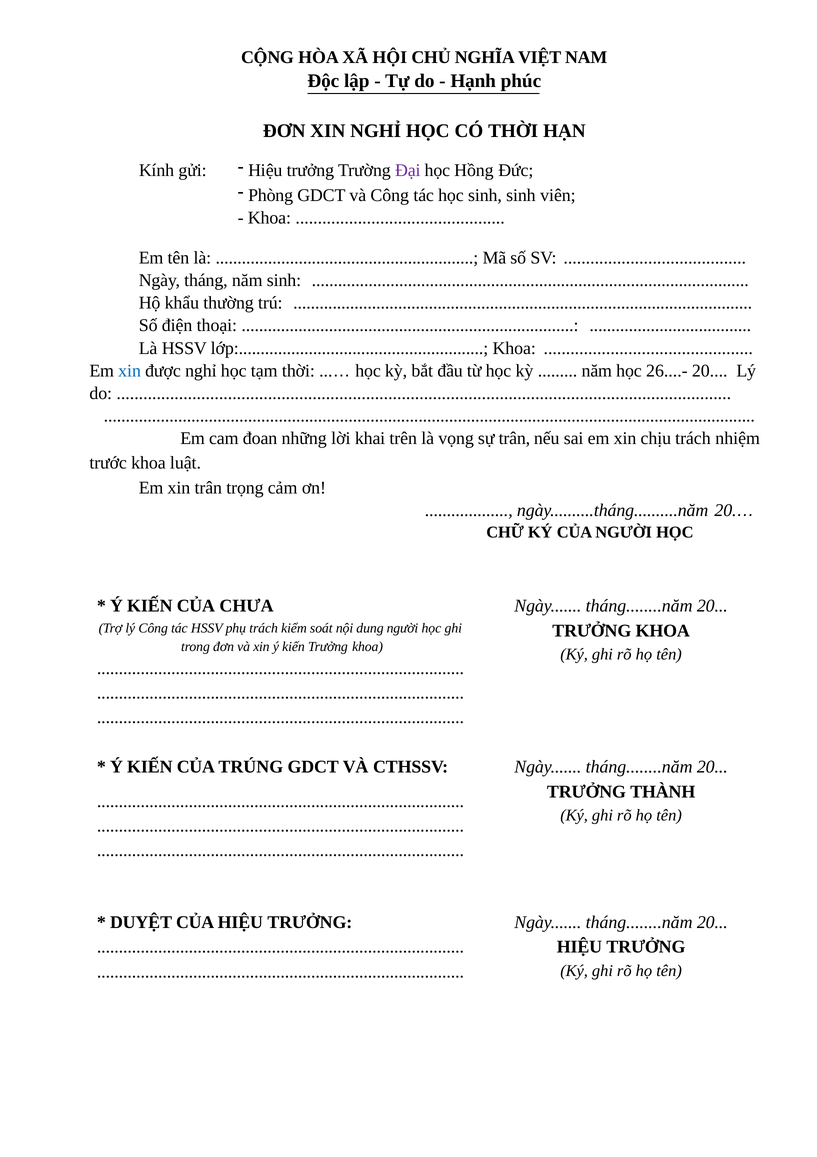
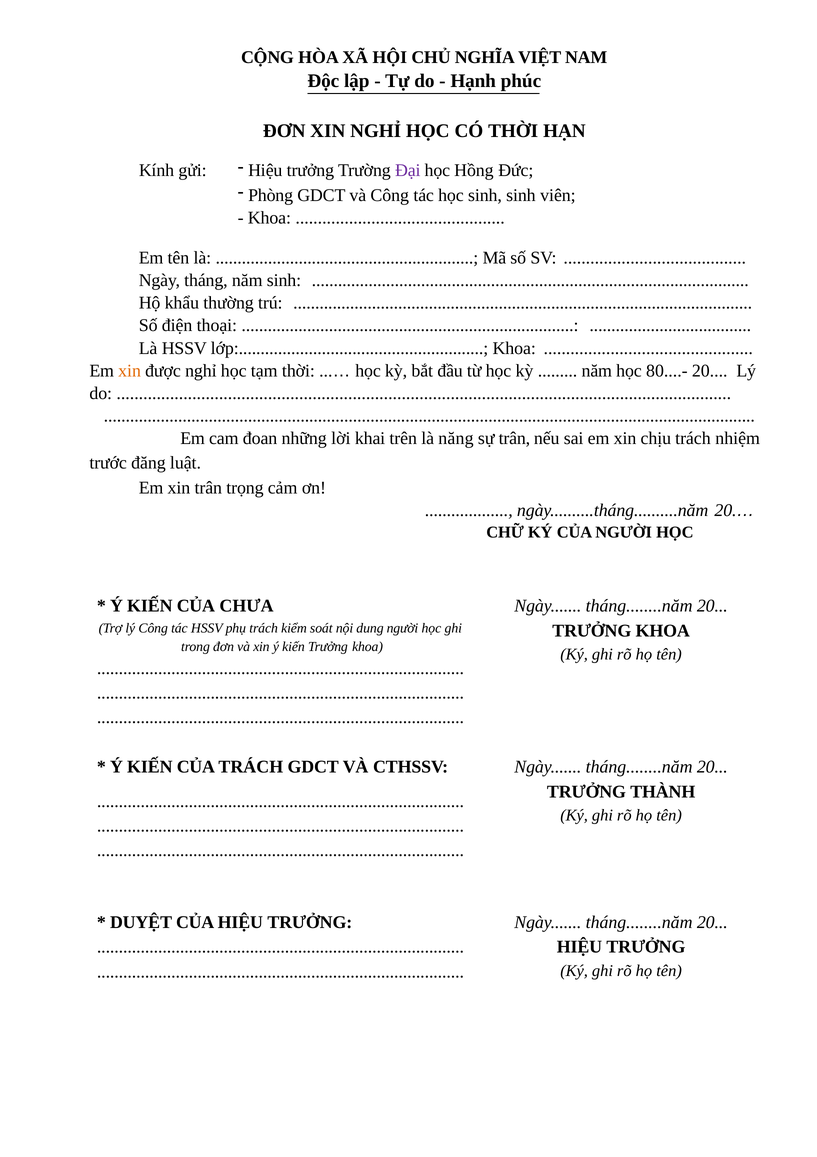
xin colour: blue -> orange (130, 371)
26....-: 26....- -> 80....- (667, 371)
vọng: vọng -> năng (456, 438)
trước khoa: khoa -> đăng (148, 463)
CỦA TRÚNG: TRÚNG -> TRÁCH (251, 767)
